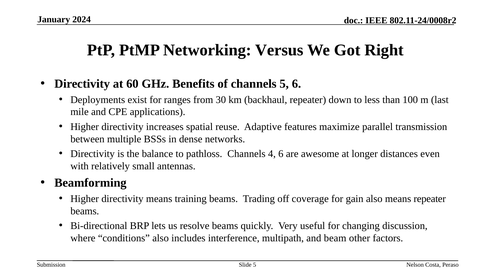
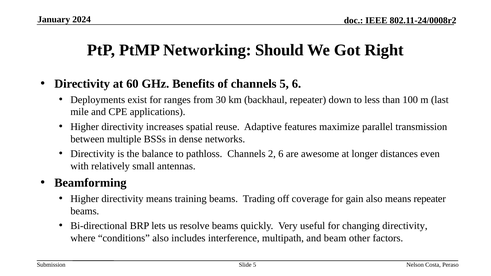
Versus: Versus -> Should (279, 50)
4: 4 -> 2 (272, 154)
changing discussion: discussion -> directivity (405, 226)
